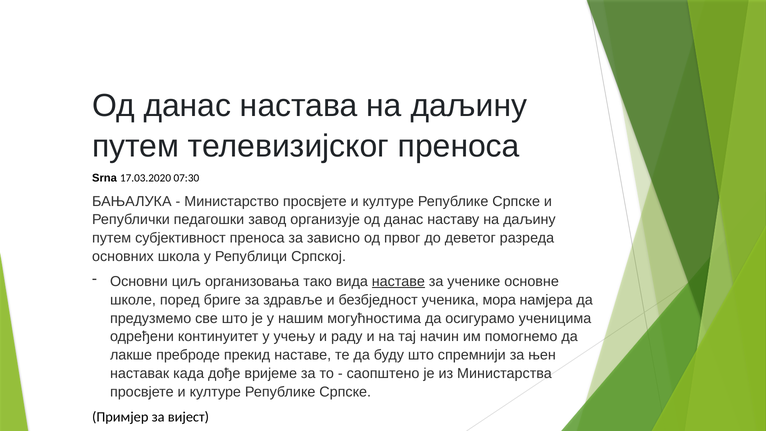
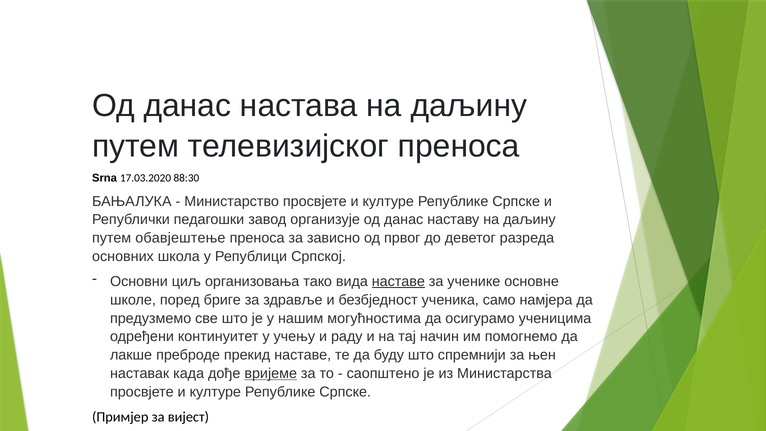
07:30: 07:30 -> 88:30 (186, 178)
субјективност: субјективност -> обавјештење (180, 238)
мора: мора -> само (499, 300)
вријеме underline: none -> present (271, 374)
